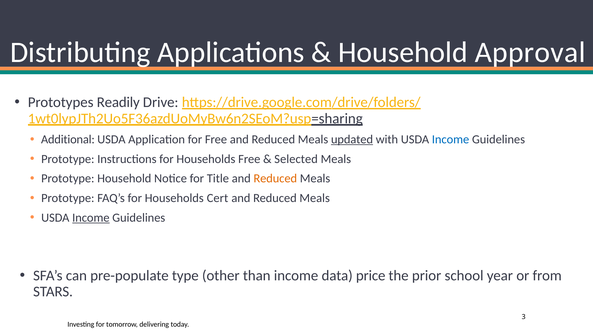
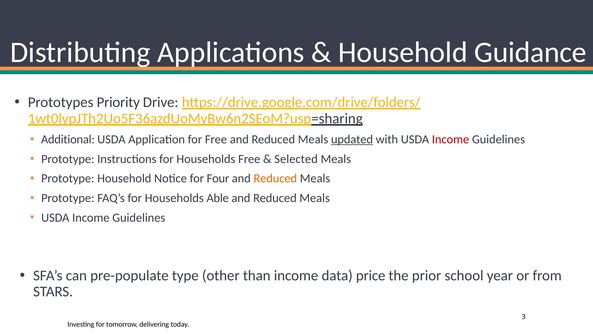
Approval: Approval -> Guidance (530, 52)
Readily: Readily -> Priority (118, 102)
Income colour: blue -> red (451, 139)
Title: Title -> Four (218, 178)
Cert: Cert -> Able (218, 198)
Income underline: present -> none (91, 217)
